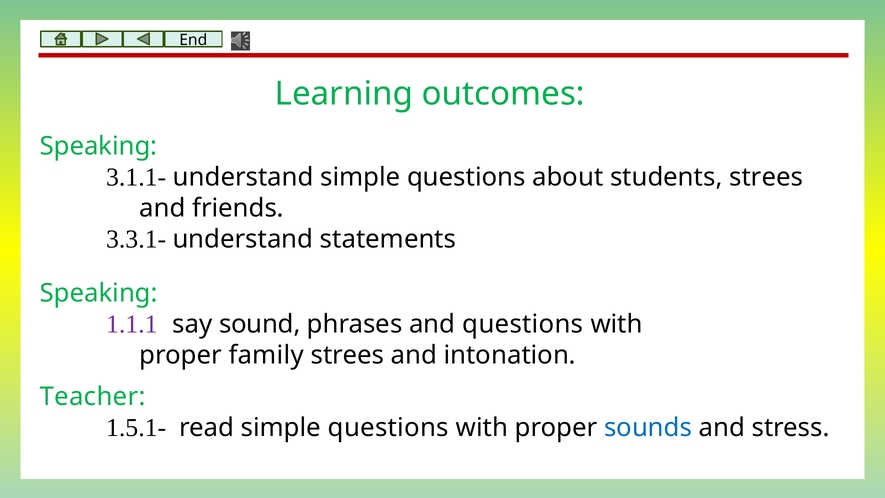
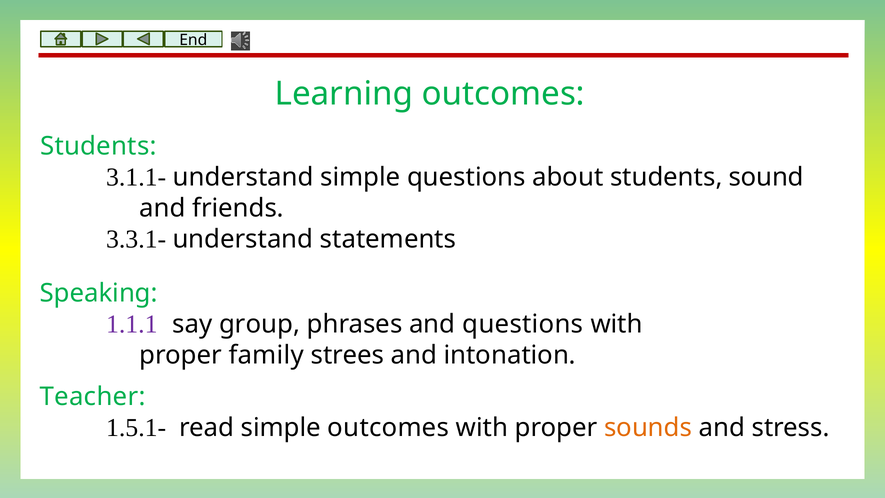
Speaking: Speaking -> Students (98, 146)
students strees: strees -> sound (766, 177)
sound: sound -> group (260, 324)
read simple questions: questions -> outcomes (388, 428)
sounds colour: blue -> orange (648, 428)
